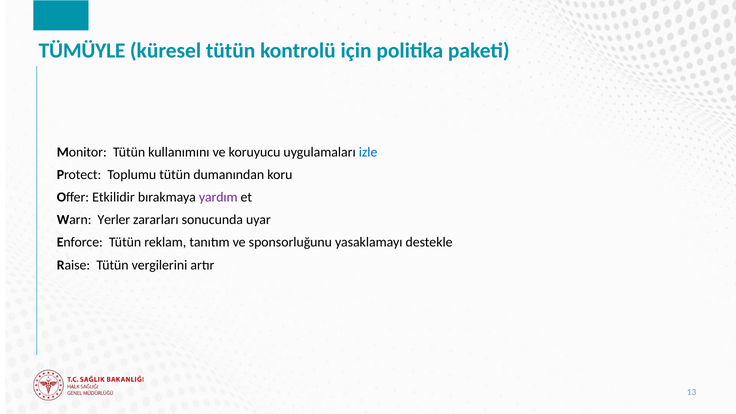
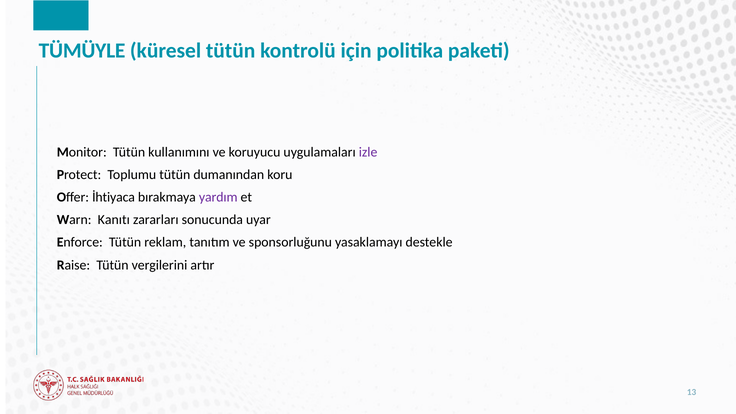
izle colour: blue -> purple (368, 152)
Etkilidir: Etkilidir -> İhtiyaca (114, 197)
Yerler: Yerler -> Kanıtı (114, 220)
